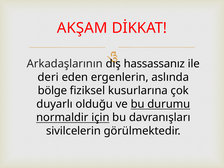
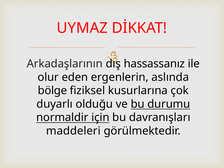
AKŞAM: AKŞAM -> UYMAZ (82, 28)
deri: deri -> olur (48, 77)
sivilcelerin: sivilcelerin -> maddeleri (73, 131)
